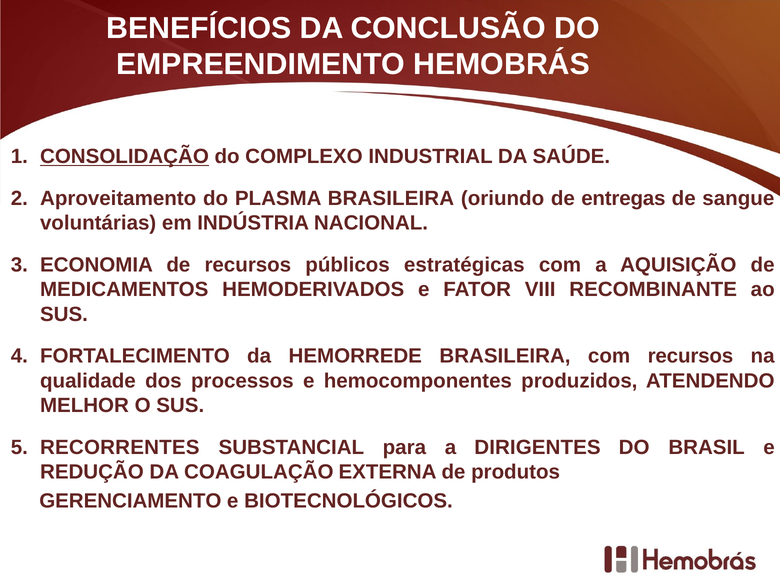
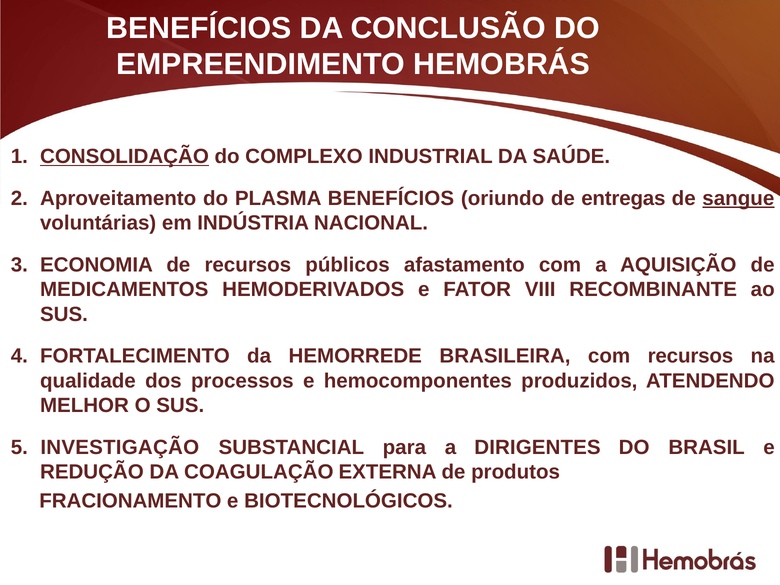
PLASMA BRASILEIRA: BRASILEIRA -> BENEFÍCIOS (391, 198)
sangue underline: none -> present (738, 198)
estratégicas: estratégicas -> afastamento (464, 265)
RECORRENTES: RECORRENTES -> INVESTIGAÇÃO (120, 447)
GERENCIAMENTO: GERENCIAMENTO -> FRACIONAMENTO (130, 501)
